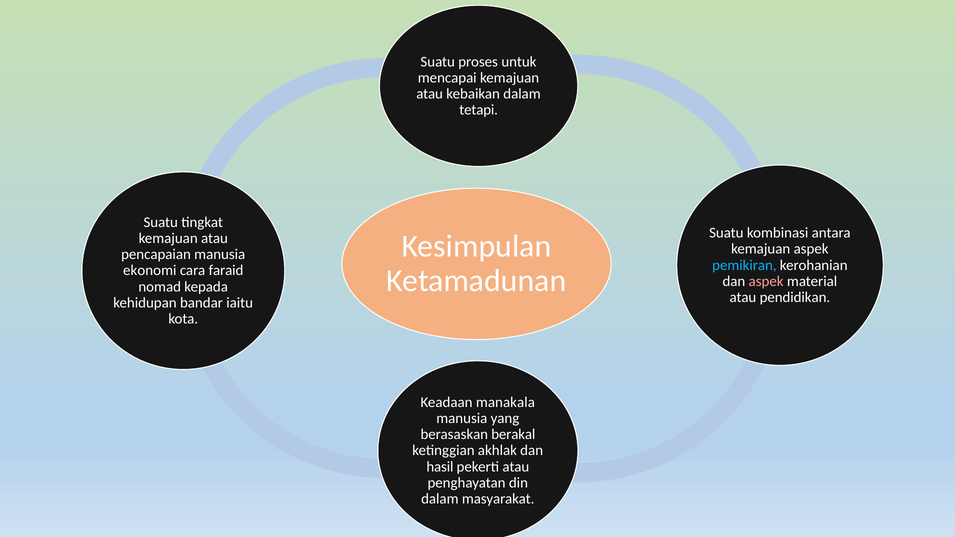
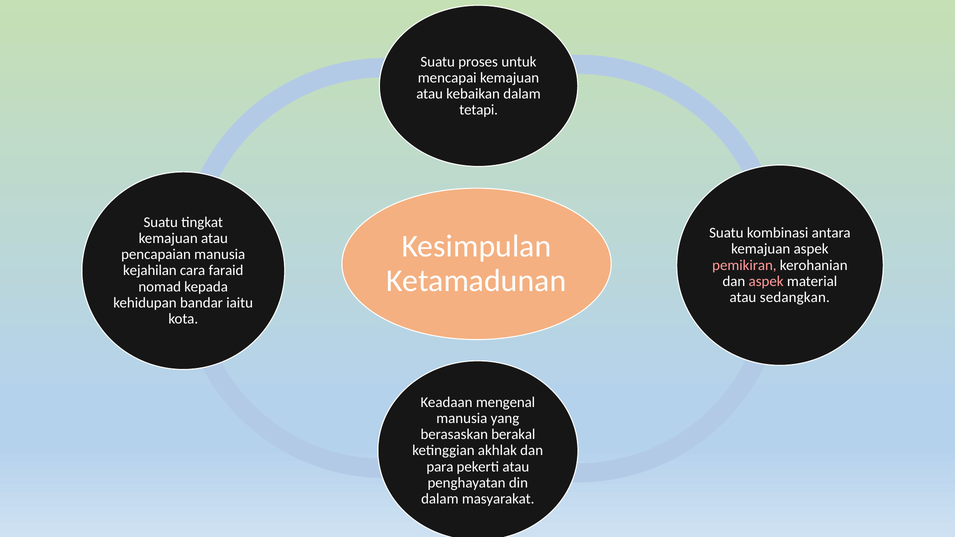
pemikiran colour: light blue -> pink (744, 265)
ekonomi: ekonomi -> kejahilan (150, 271)
pendidikan: pendidikan -> sedangkan (795, 297)
manakala: manakala -> mengenal (506, 402)
hasil: hasil -> para (440, 467)
